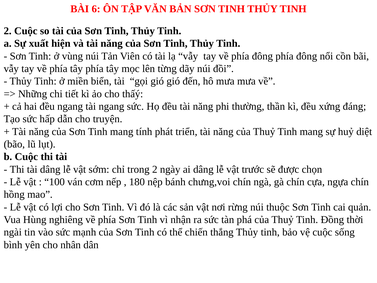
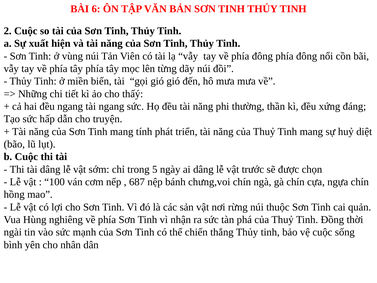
trong 2: 2 -> 5 (155, 169)
180: 180 -> 687 (137, 182)
